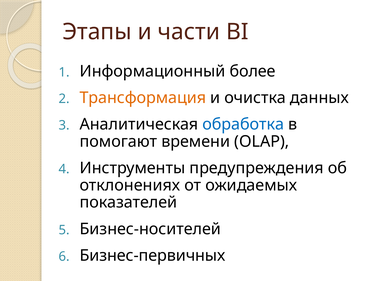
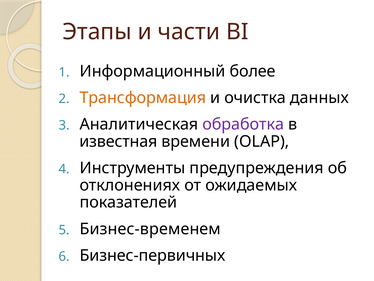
обработка colour: blue -> purple (243, 124)
помогают: помогают -> известная (118, 141)
Бизнес-носителей: Бизнес-носителей -> Бизнес-временем (150, 229)
